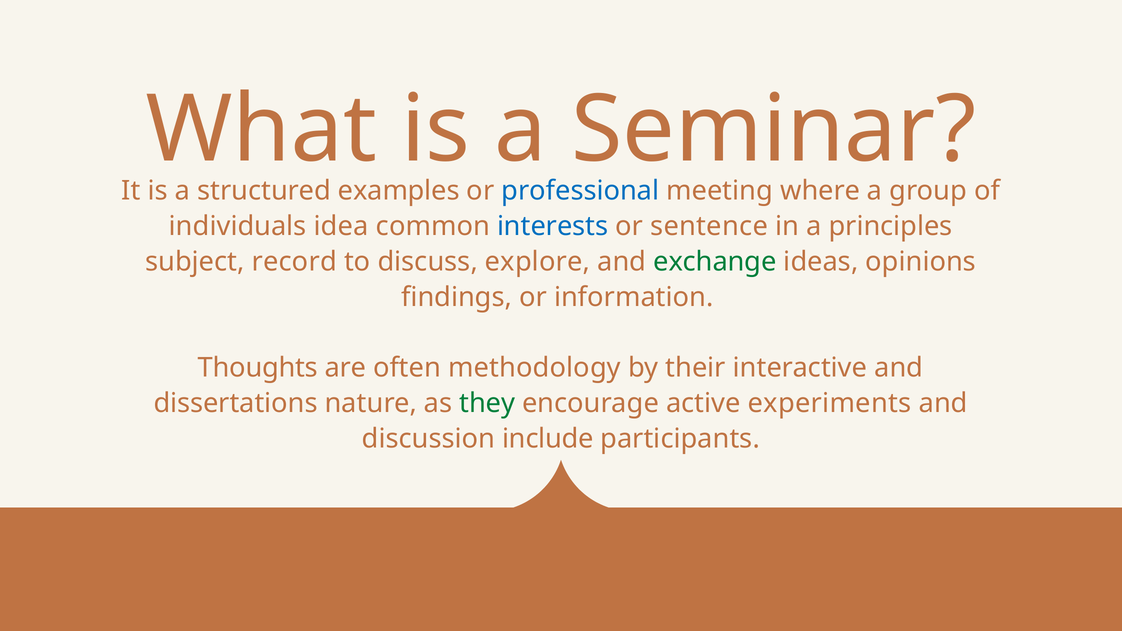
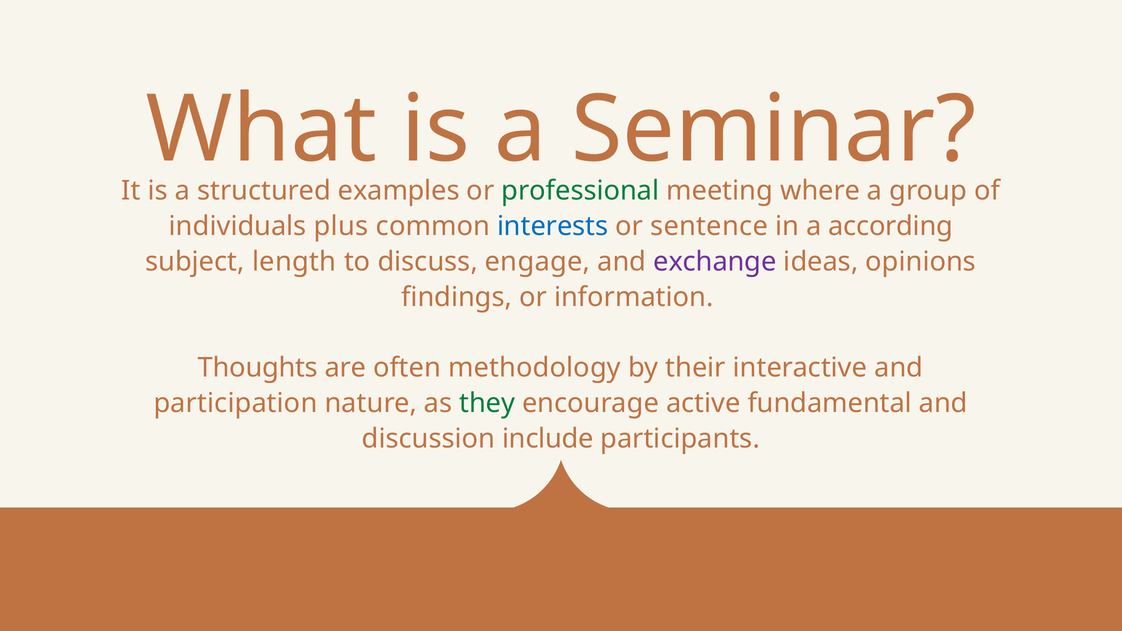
professional colour: blue -> green (580, 191)
idea: idea -> plus (341, 226)
principles: principles -> according (891, 226)
record: record -> length (294, 262)
explore: explore -> engage (537, 262)
exchange colour: green -> purple (715, 262)
dissertations: dissertations -> participation (236, 404)
experiments: experiments -> fundamental (830, 404)
